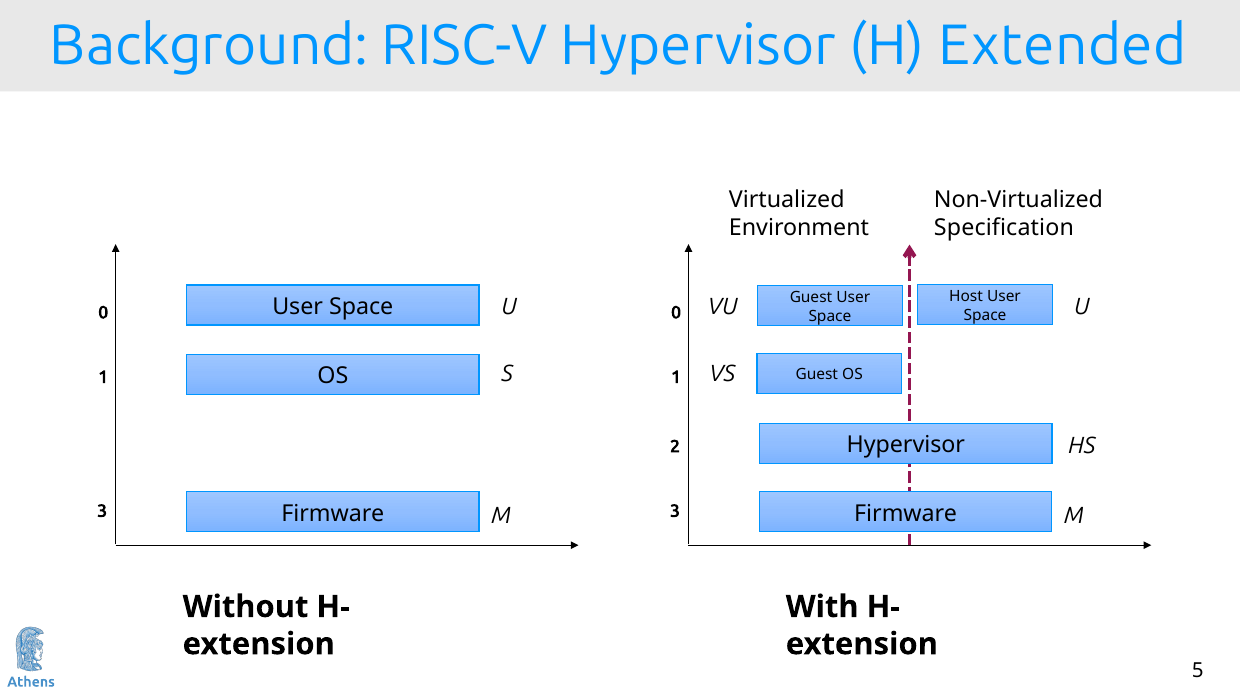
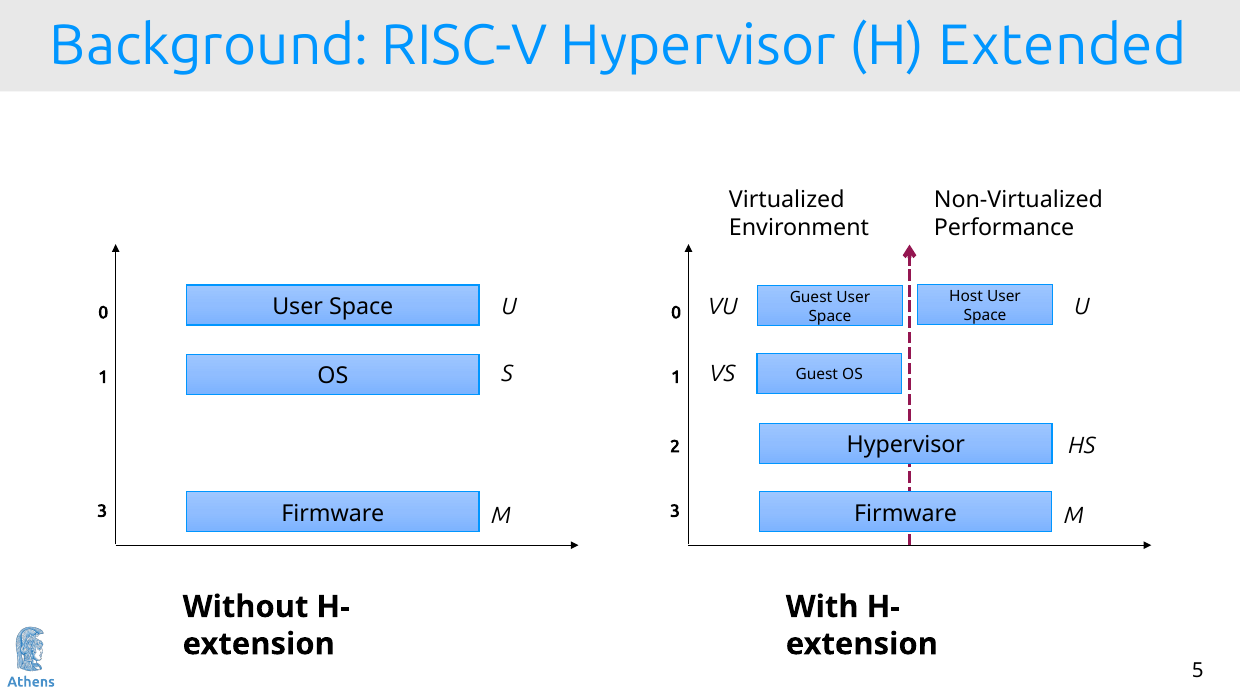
Specification: Specification -> Performance (1004, 228)
